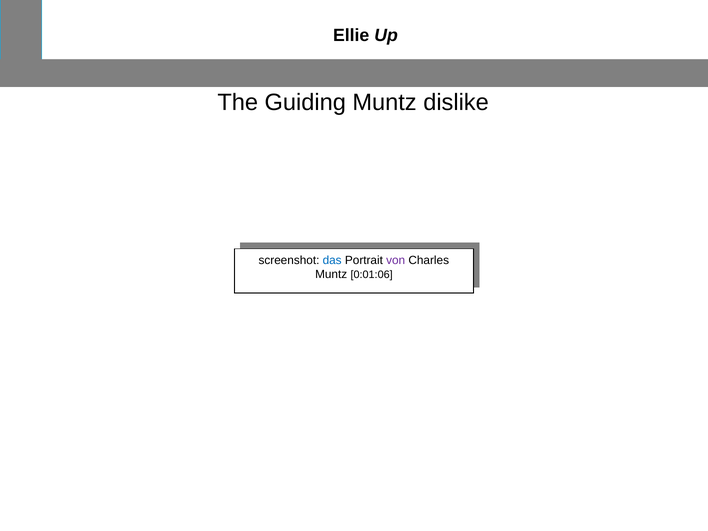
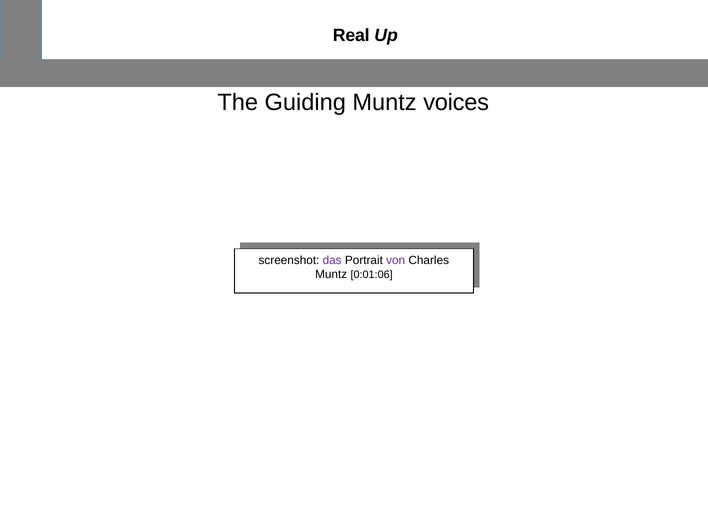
Ellie: Ellie -> Real (351, 36)
dislike: dislike -> voices (456, 102)
das colour: blue -> purple (332, 260)
